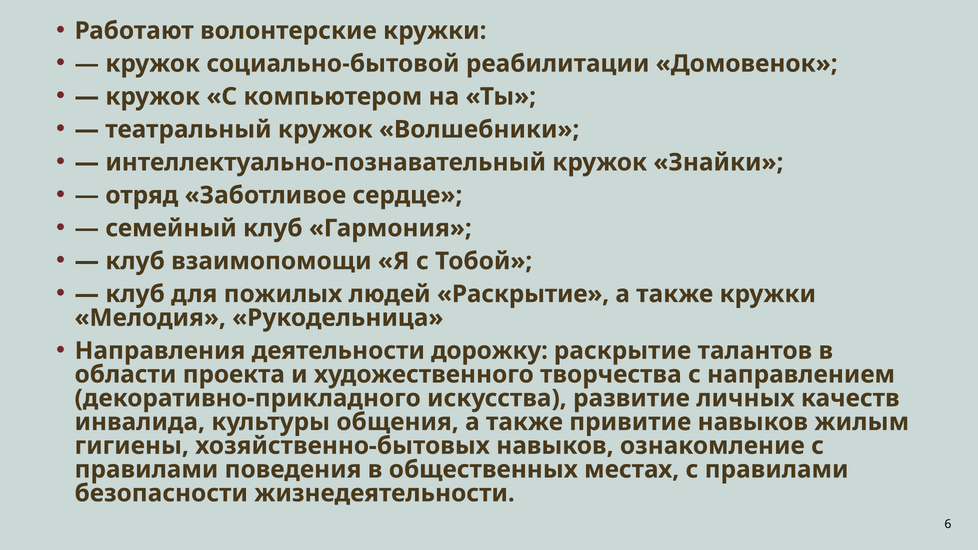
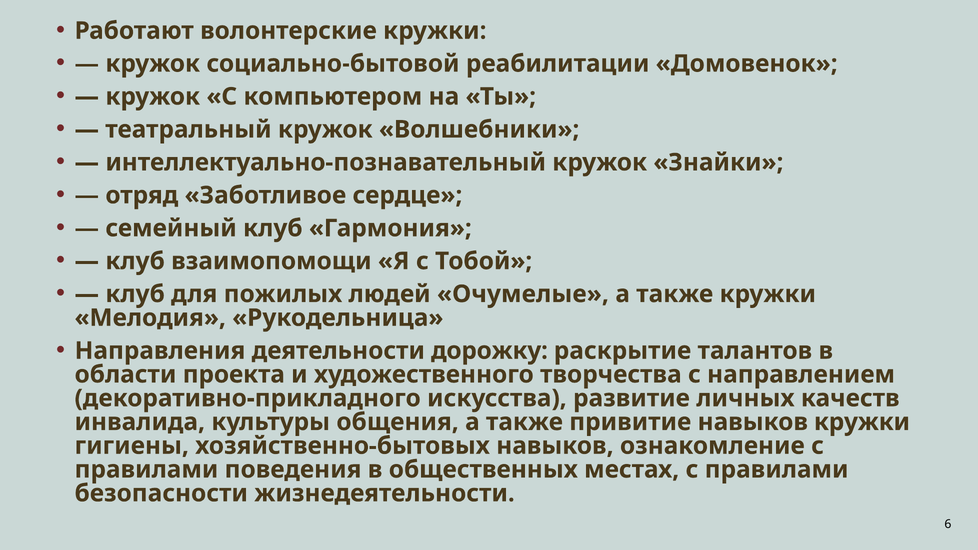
людей Раскрытие: Раскрытие -> Очумелые (523, 294)
навыков жилым: жилым -> кружки (862, 422)
